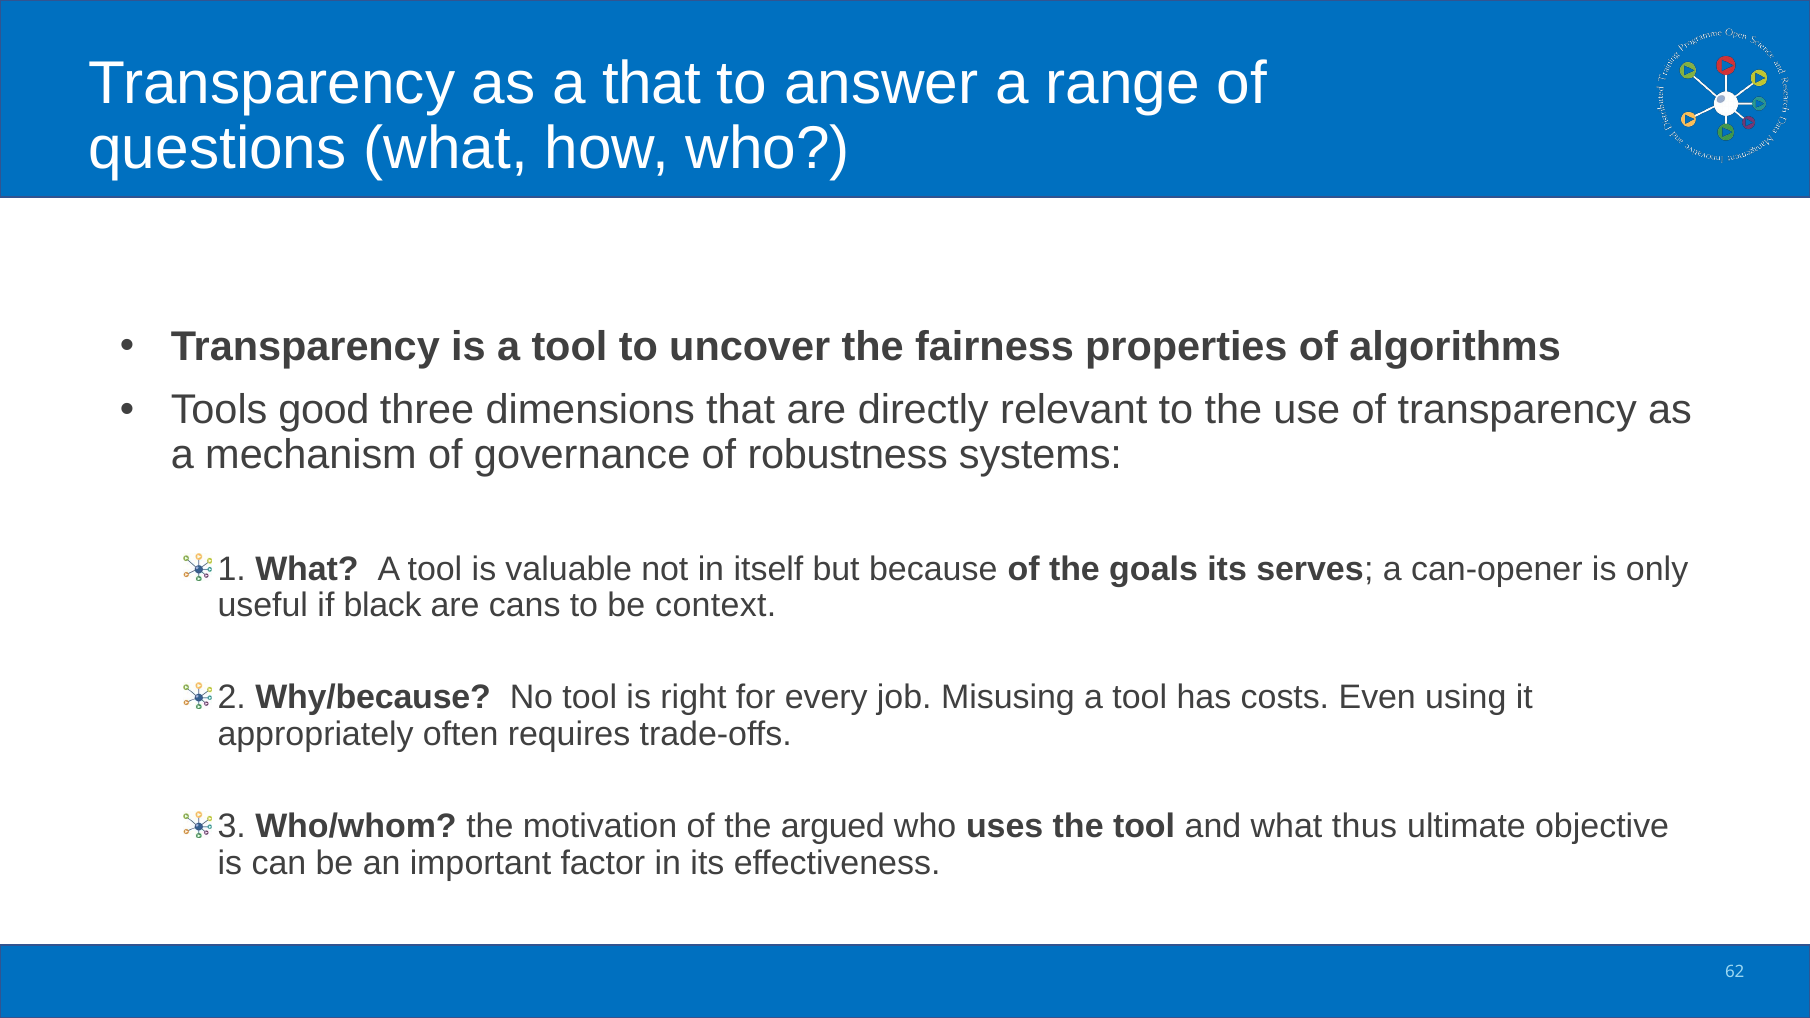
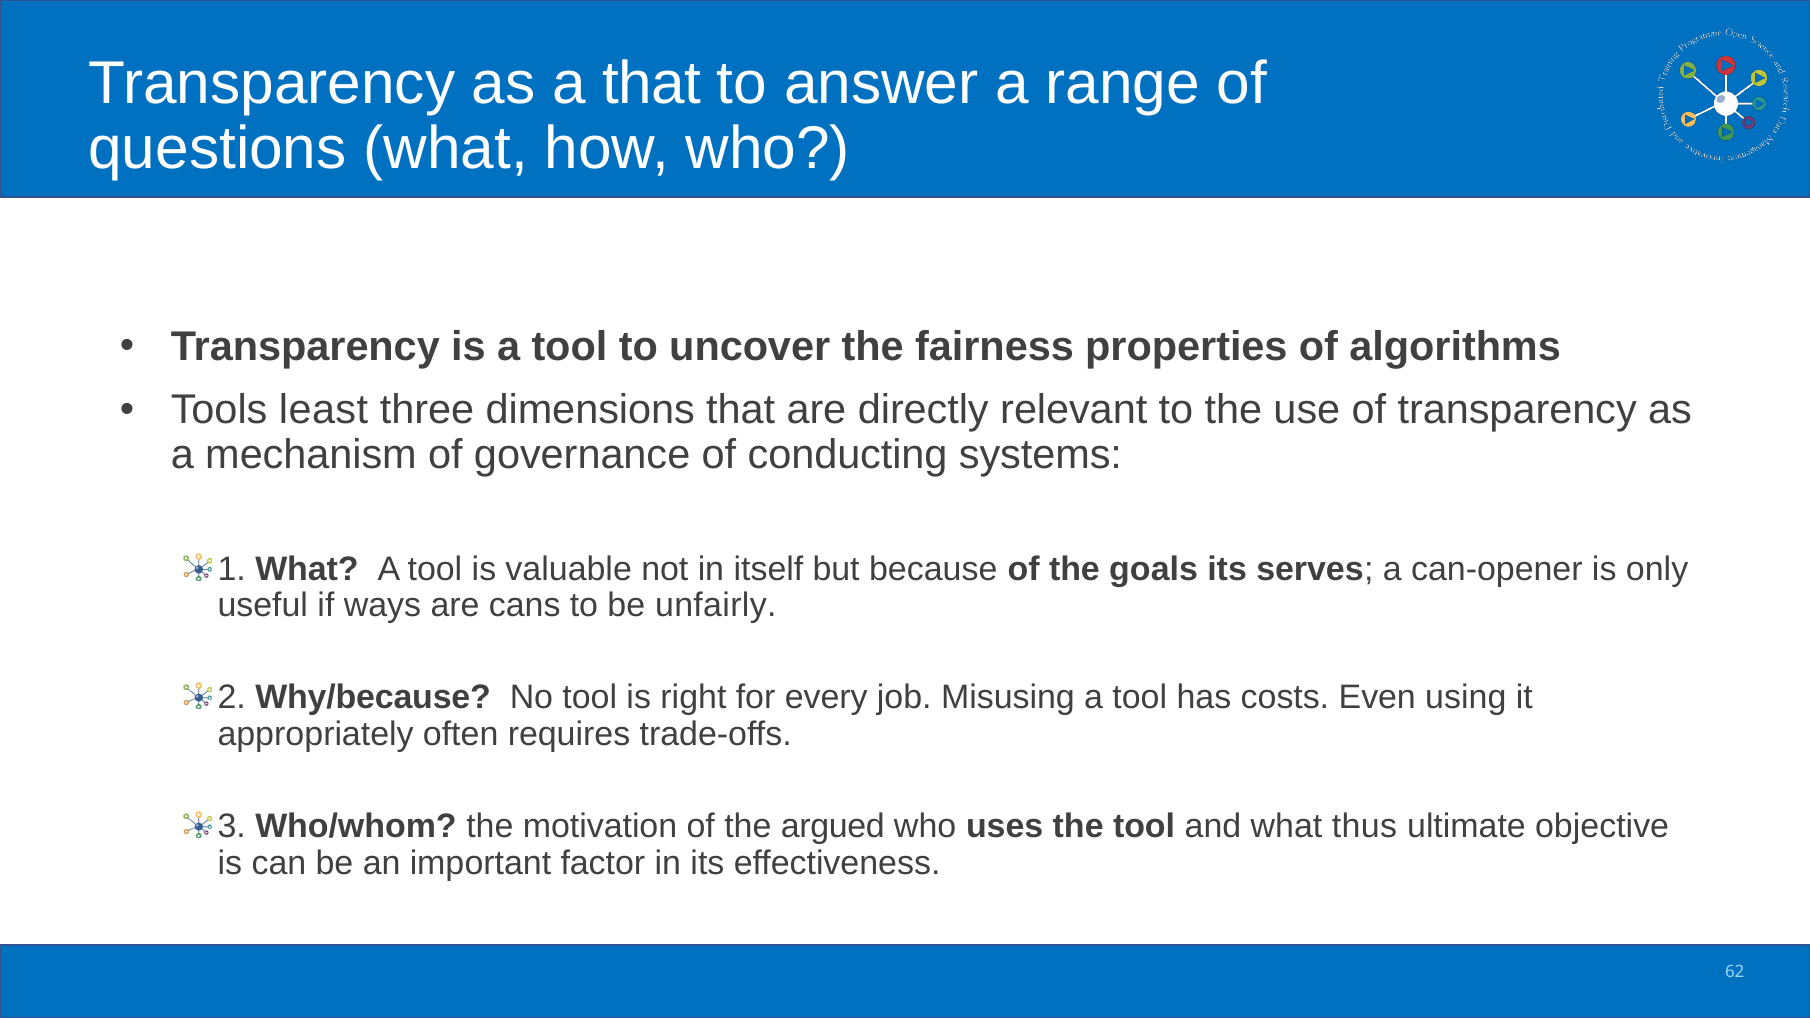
good: good -> least (324, 410)
robustness: robustness -> conducting (848, 455)
black: black -> ways (382, 606)
context: context -> unfairly (716, 606)
